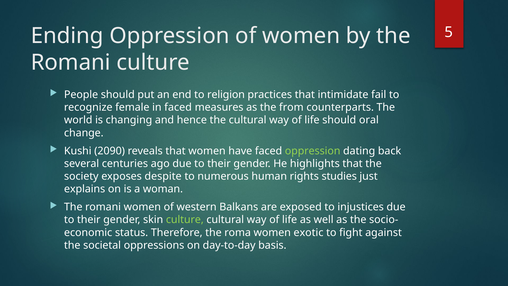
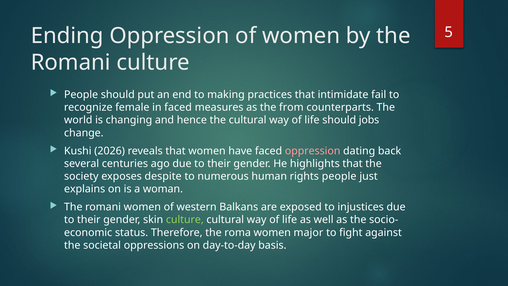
religion: religion -> making (226, 95)
oral: oral -> jobs (369, 120)
2090: 2090 -> 2026 (110, 151)
oppression colour: light green -> pink (313, 151)
rights studies: studies -> people (339, 176)
exotic: exotic -> major (308, 232)
